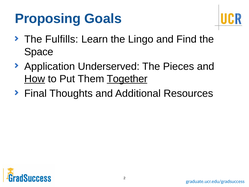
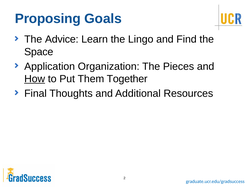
Fulfills: Fulfills -> Advice (62, 39)
Underserved: Underserved -> Organization (109, 66)
Together underline: present -> none (127, 79)
